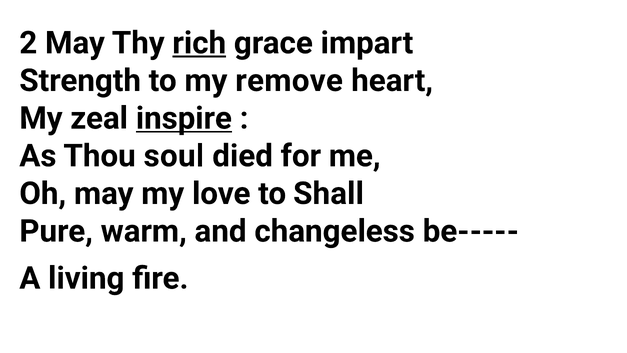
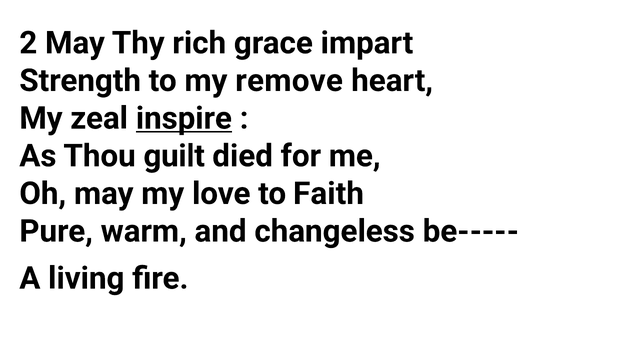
rich underline: present -> none (199, 43)
soul: soul -> guilt (174, 156)
Shall: Shall -> Faith (329, 193)
